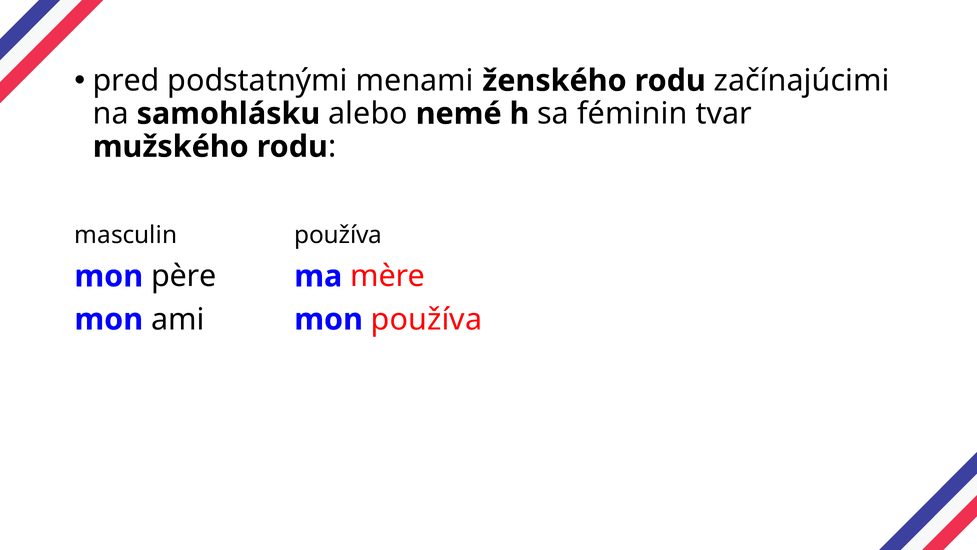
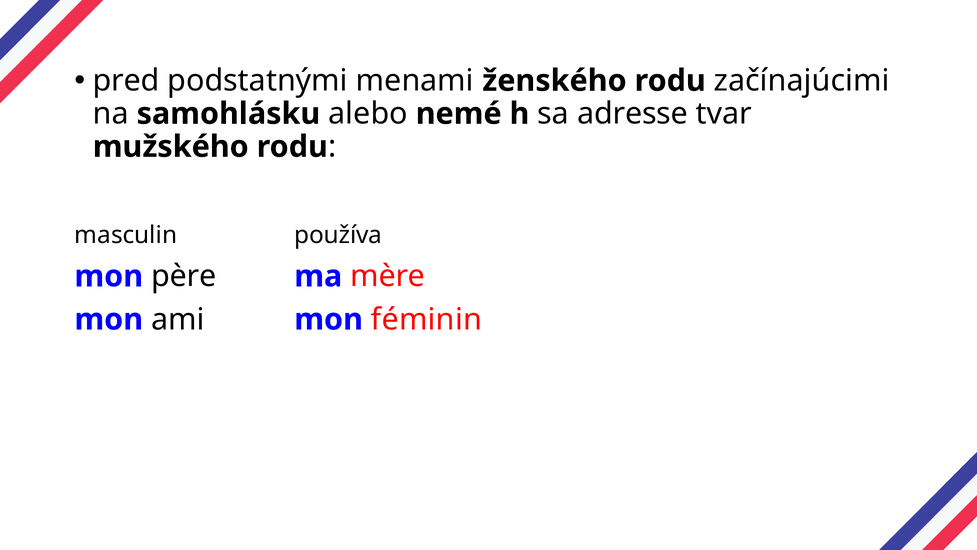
féminin: féminin -> adresse (633, 114)
mon používa: používa -> féminin (426, 319)
